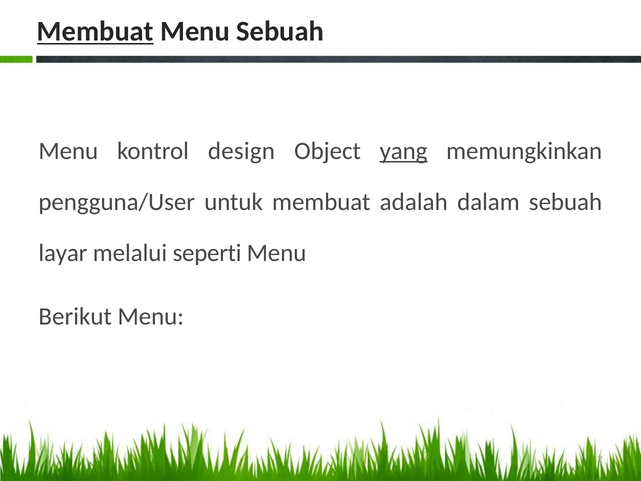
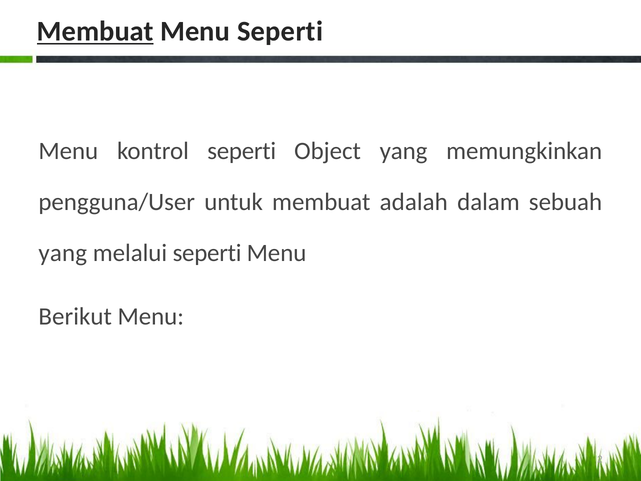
Menu Sebuah: Sebuah -> Seperti (280, 31)
kontrol design: design -> seperti (242, 151)
yang underline: present -> none (404, 151)
layar: layar -> yang (63, 253)
